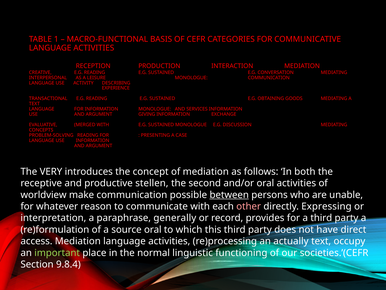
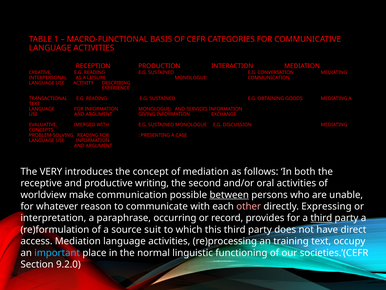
stellen: stellen -> writing (152, 183)
generally: generally -> occurring (175, 218)
third underline: none -> present (321, 218)
source oral: oral -> suit (153, 229)
actually: actually -> training (291, 241)
important colour: light green -> light blue (57, 252)
9.8.4: 9.8.4 -> 9.2.0 (68, 264)
